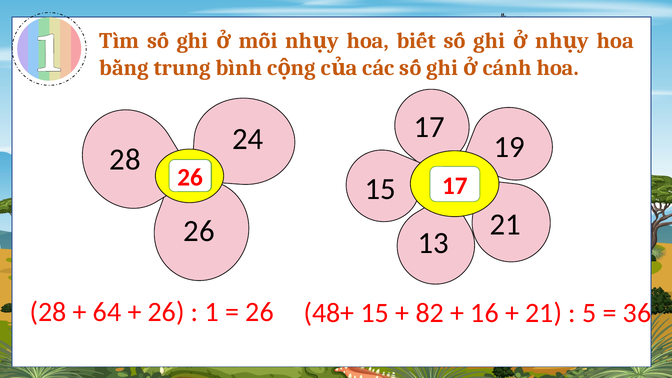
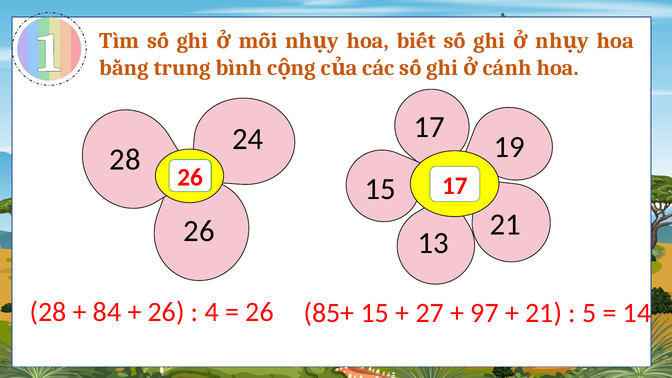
64: 64 -> 84 (107, 312)
1: 1 -> 4 (212, 312)
48+: 48+ -> 85+ (329, 313)
82: 82 -> 27 (430, 313)
16: 16 -> 97 (485, 313)
36: 36 -> 14 (637, 313)
